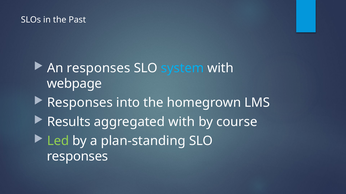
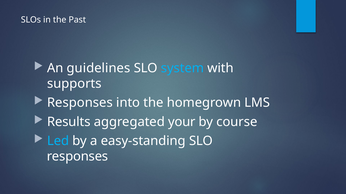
An responses: responses -> guidelines (98, 68)
webpage: webpage -> supports (74, 84)
aggregated with: with -> your (182, 122)
Led colour: light green -> light blue (58, 141)
plan-standing: plan-standing -> easy-standing (143, 141)
